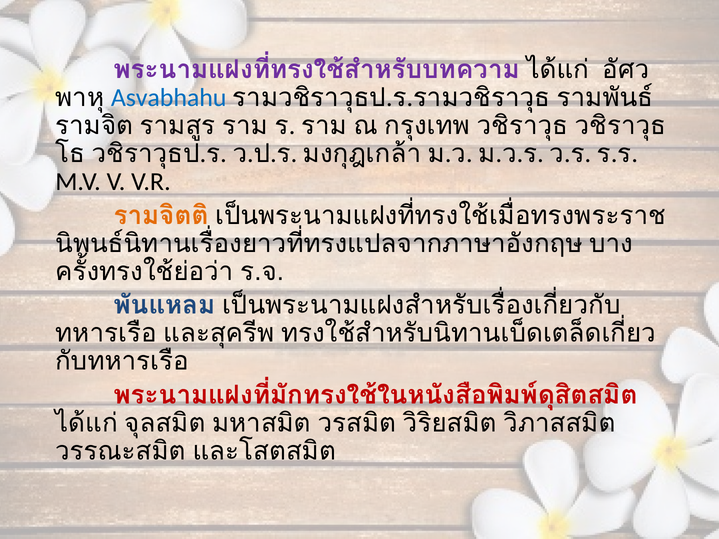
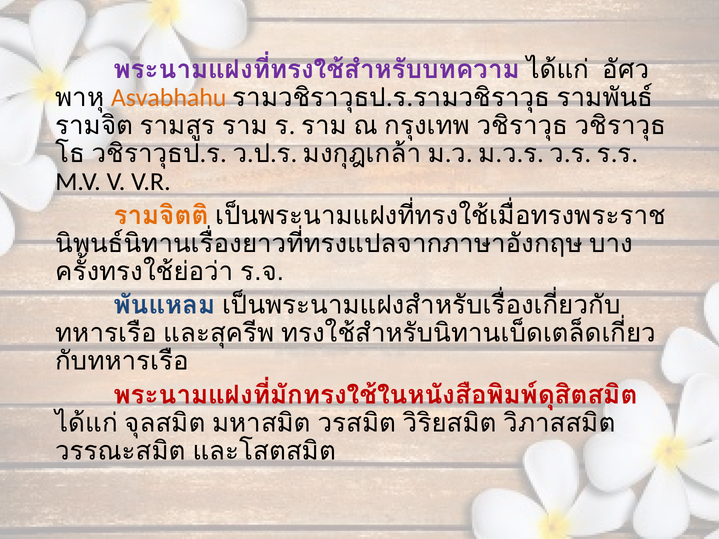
Asvabhahu colour: blue -> orange (169, 98)
